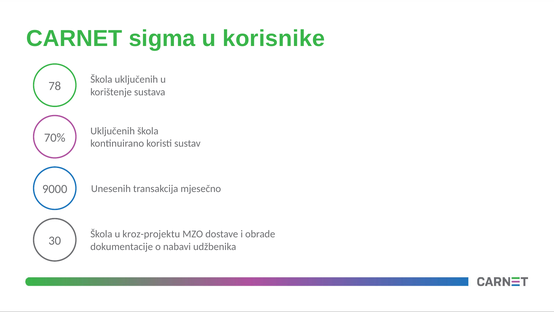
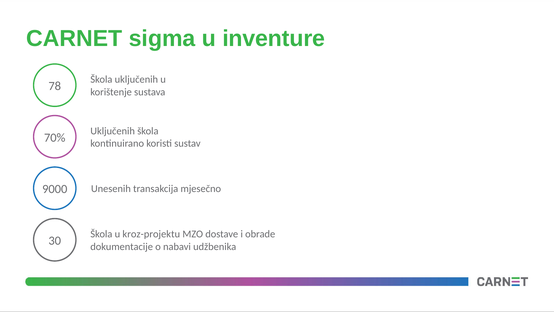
korisnike: korisnike -> inventure (274, 39)
